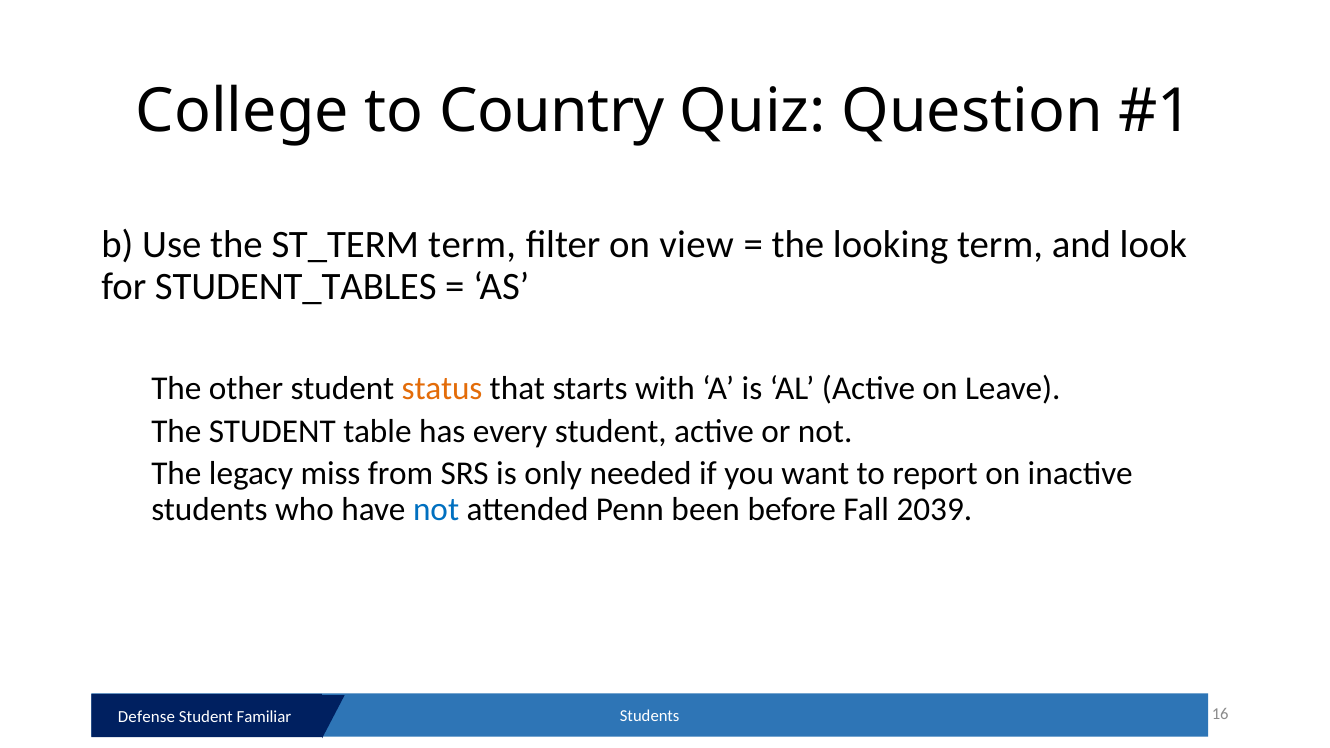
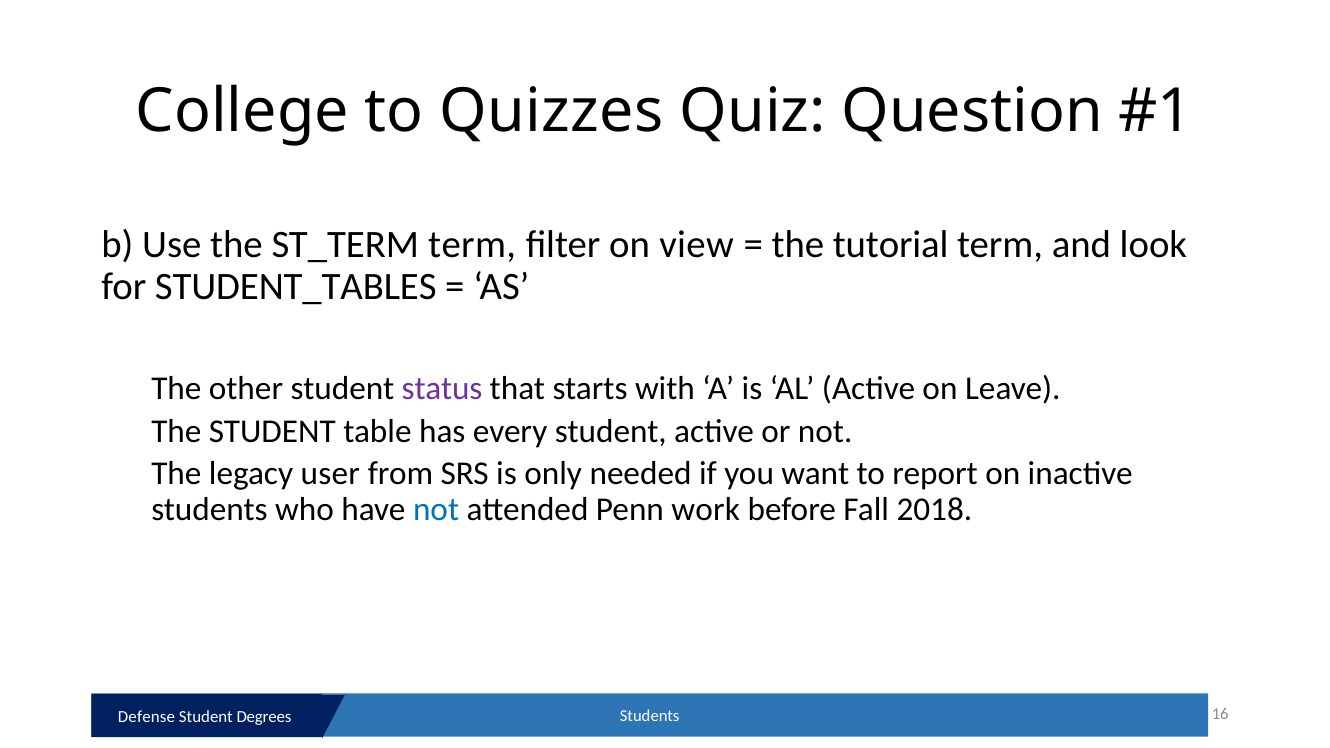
Country: Country -> Quizzes (552, 112)
looking: looking -> tutorial (891, 245)
status colour: orange -> purple (442, 388)
miss: miss -> user (330, 474)
been: been -> work (706, 510)
2039: 2039 -> 2018 (934, 510)
Familiar: Familiar -> Degrees (264, 717)
